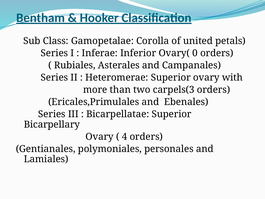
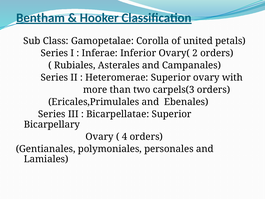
0: 0 -> 2 (195, 53)
